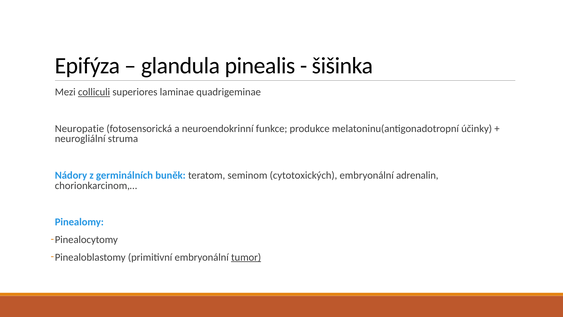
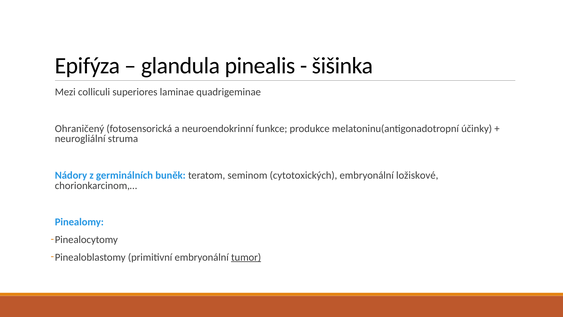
colliculi underline: present -> none (94, 92)
Neuropatie: Neuropatie -> Ohraničený (80, 128)
adrenalin: adrenalin -> ložiskové (417, 175)
